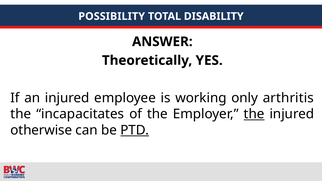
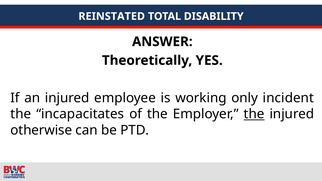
POSSIBILITY: POSSIBILITY -> REINSTATED (112, 16)
arthritis: arthritis -> incident (288, 98)
PTD underline: present -> none (135, 130)
